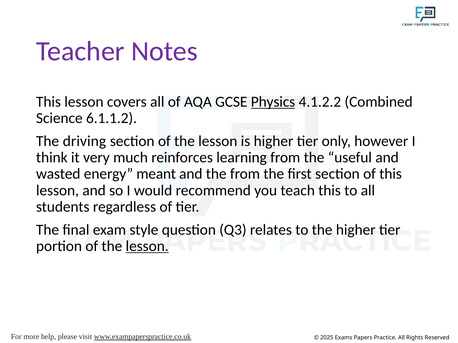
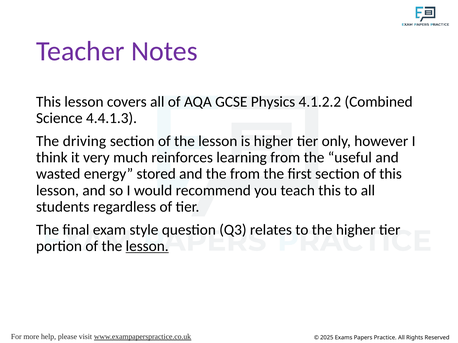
Physics underline: present -> none (273, 102)
6.1.1.2: 6.1.1.2 -> 4.4.1.3 (112, 118)
meant: meant -> stored (156, 174)
